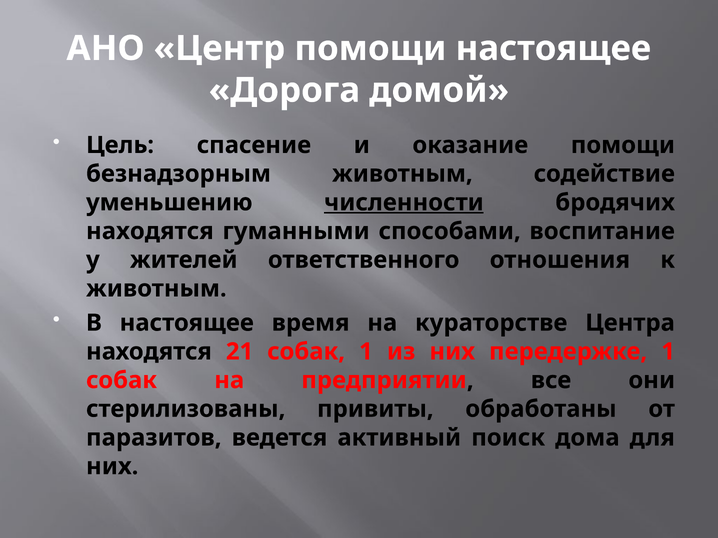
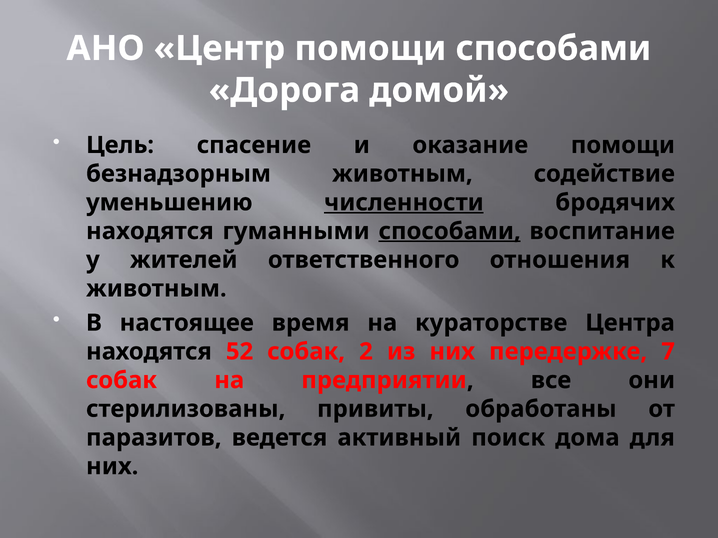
помощи настоящее: настоящее -> способами (553, 48)
способами underline: none -> present (450, 231)
21: 21 -> 52 (240, 352)
собак 1: 1 -> 2 (366, 352)
передержке 1: 1 -> 7 (668, 352)
